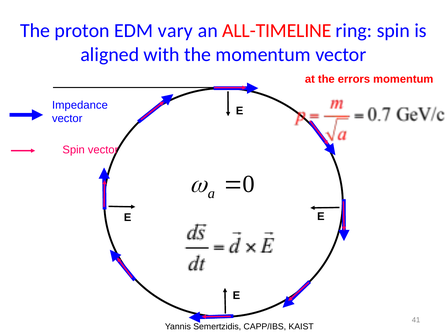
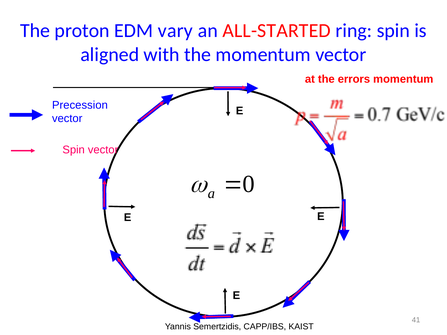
ALL-TIMELINE: ALL-TIMELINE -> ALL-STARTED (277, 31)
Impedance: Impedance -> Precession (80, 105)
